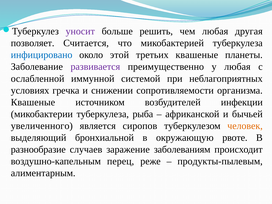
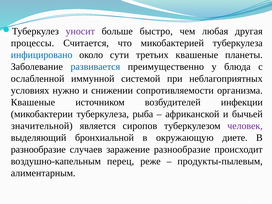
решить: решить -> быстро (156, 31)
позволяет: позволяет -> процессы (33, 43)
этой: этой -> сути (119, 55)
развивается colour: purple -> blue (95, 67)
у любая: любая -> блюда (237, 67)
гречка: гречка -> нужно (66, 90)
увеличенного: увеличенного -> значительной (42, 126)
человек colour: orange -> purple (245, 126)
рвоте: рвоте -> диете (235, 138)
заражение заболеваниям: заболеваниям -> разнообразие (182, 149)
